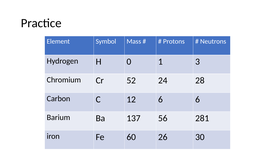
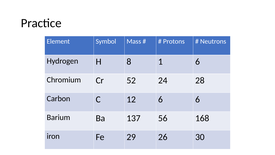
0: 0 -> 8 (129, 62)
1 3: 3 -> 6 (198, 62)
281: 281 -> 168 (202, 118)
60: 60 -> 29 (131, 137)
